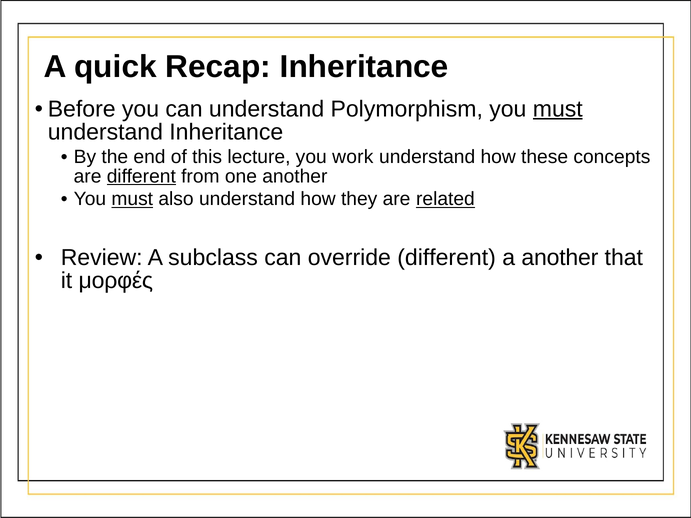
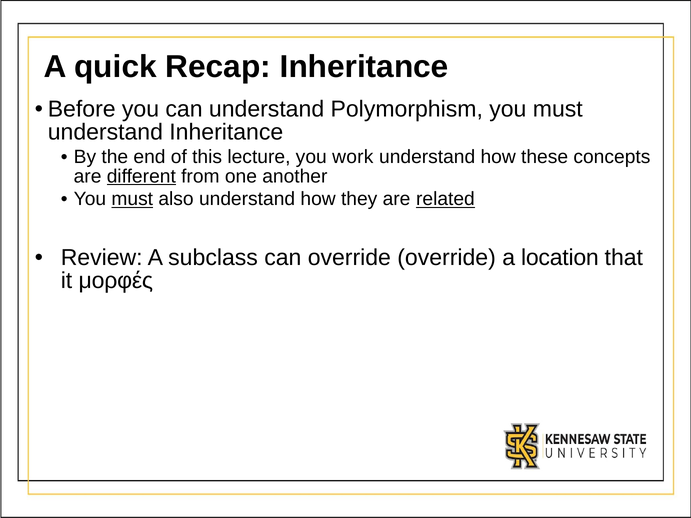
must underline: present -> none (558, 109)
override different: different -> override (447, 258)
a another: another -> location (560, 258)
